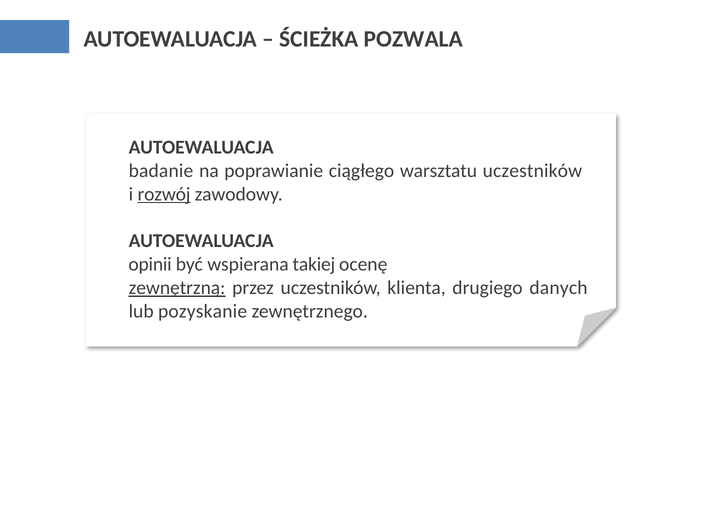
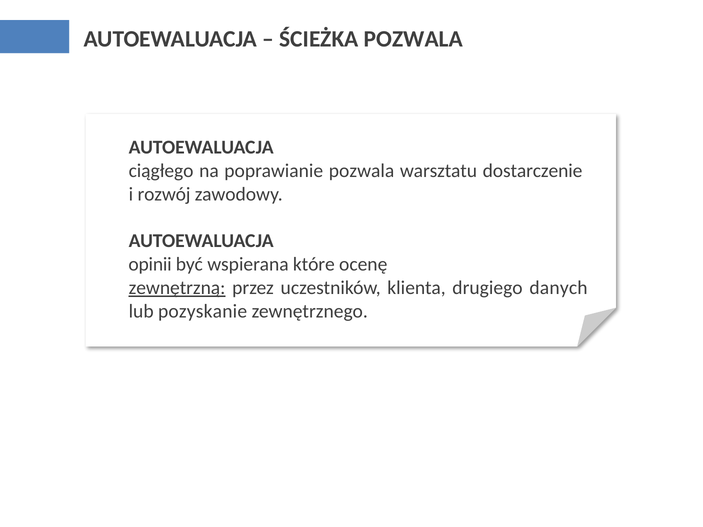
badanie: badanie -> ciągłego (161, 171)
poprawianie ciągłego: ciągłego -> pozwala (362, 171)
warsztatu uczestników: uczestników -> dostarczenie (533, 171)
rozwój underline: present -> none (164, 194)
takiej: takiej -> które (314, 264)
